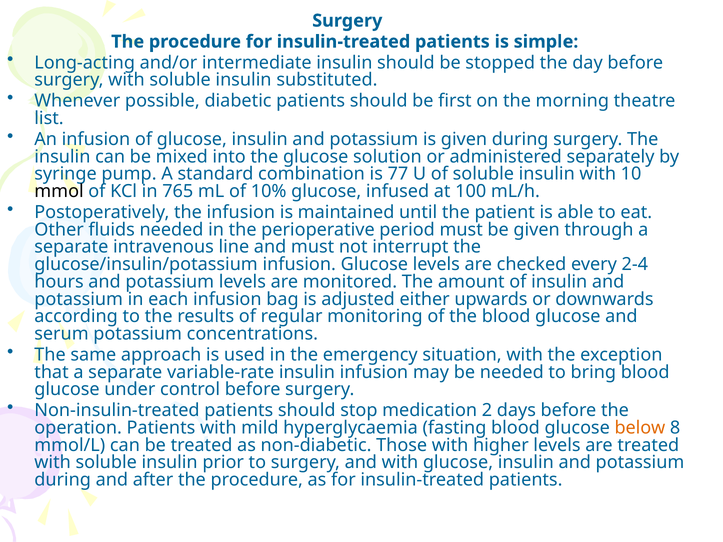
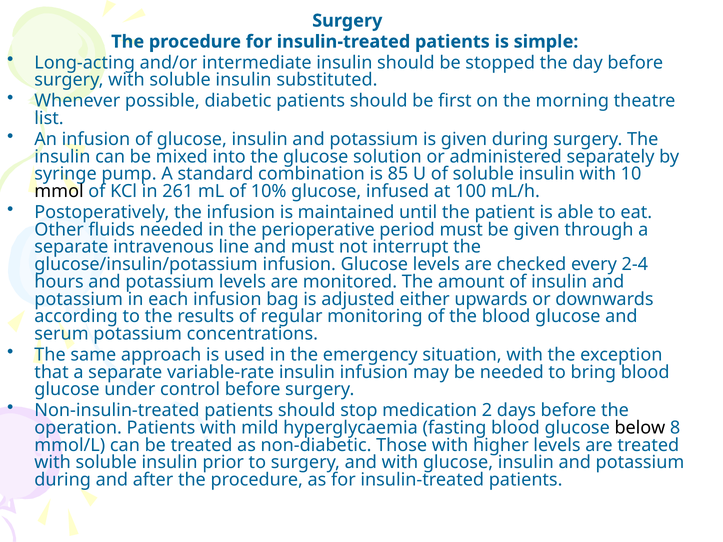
77: 77 -> 85 (398, 174)
765: 765 -> 261 (178, 191)
below colour: orange -> black (640, 428)
